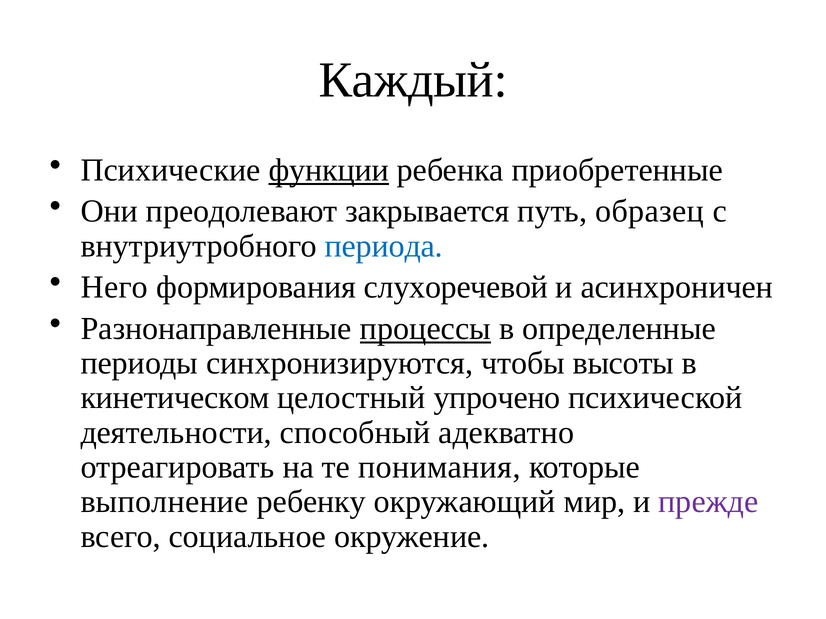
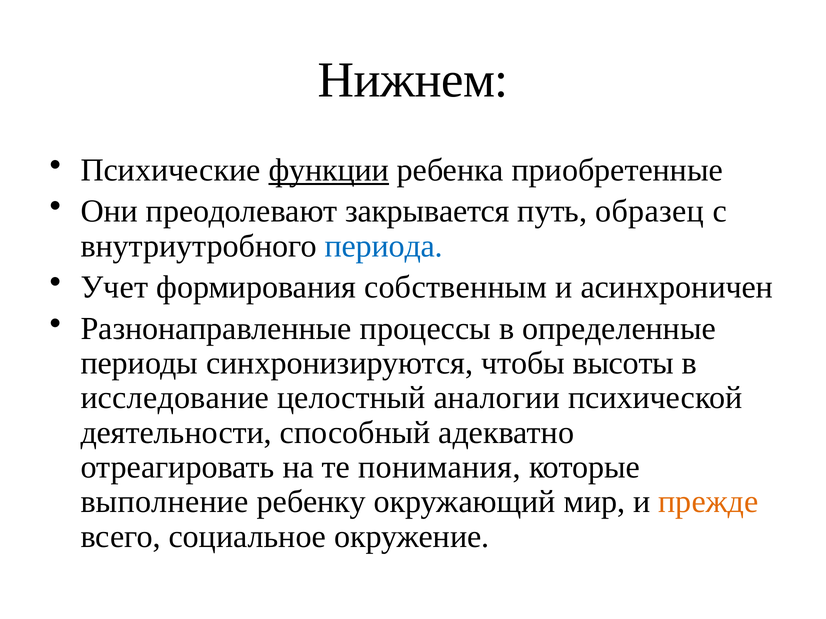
Каждый: Каждый -> Нижнем (413, 80)
Него: Него -> Учет (114, 288)
слухоречевой: слухоречевой -> собственным (456, 288)
процессы underline: present -> none (425, 329)
кинетическом: кинетическом -> исследование (175, 398)
упрочено: упрочено -> аналогии (497, 398)
прежде colour: purple -> orange (708, 502)
